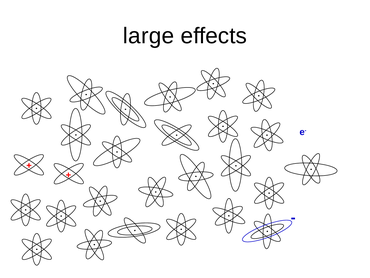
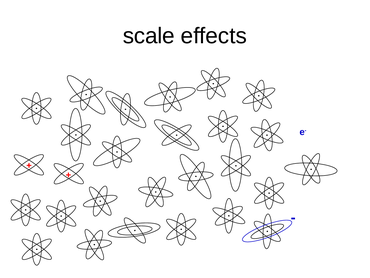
large: large -> scale (149, 36)
